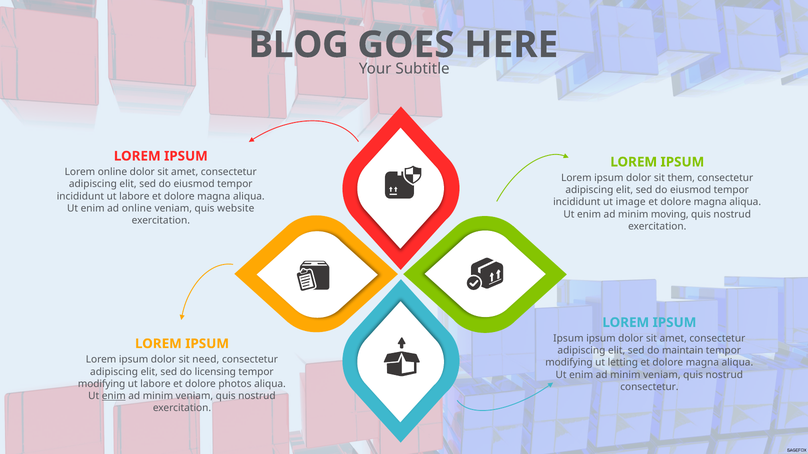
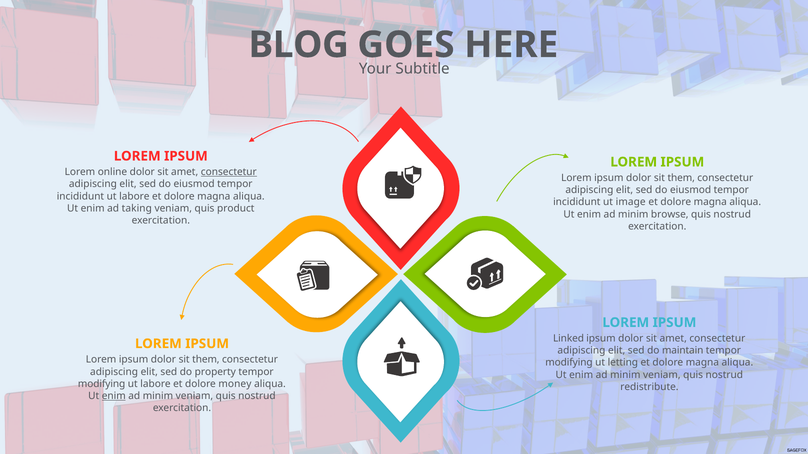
consectetur underline: none -> present (229, 172)
ad online: online -> taking (137, 209)
website: website -> product (236, 209)
moving: moving -> browse (670, 214)
Ipsum: Ipsum -> Linked (569, 339)
need: need -> them (206, 360)
licensing: licensing -> property (215, 372)
photos: photos -> money (235, 384)
consectetur: consectetur -> redistribute (649, 387)
